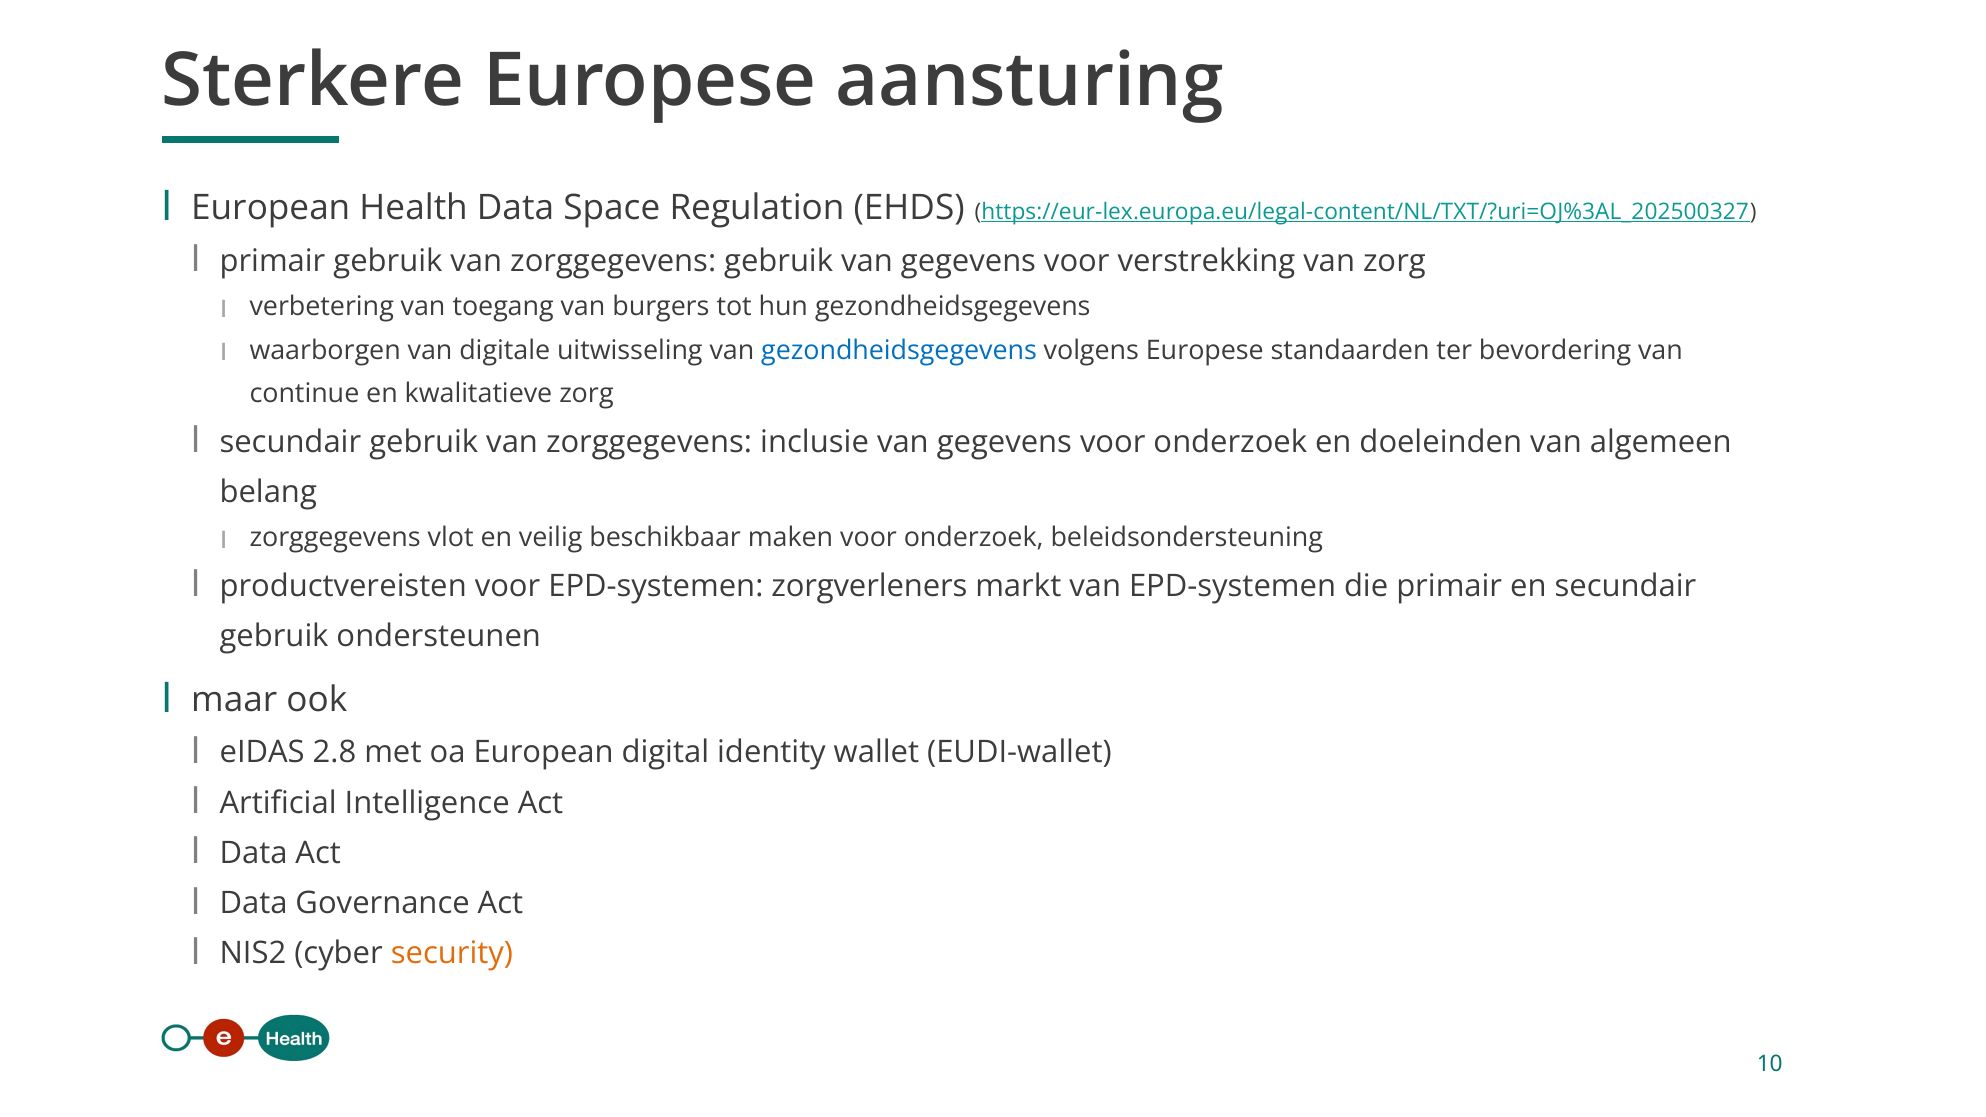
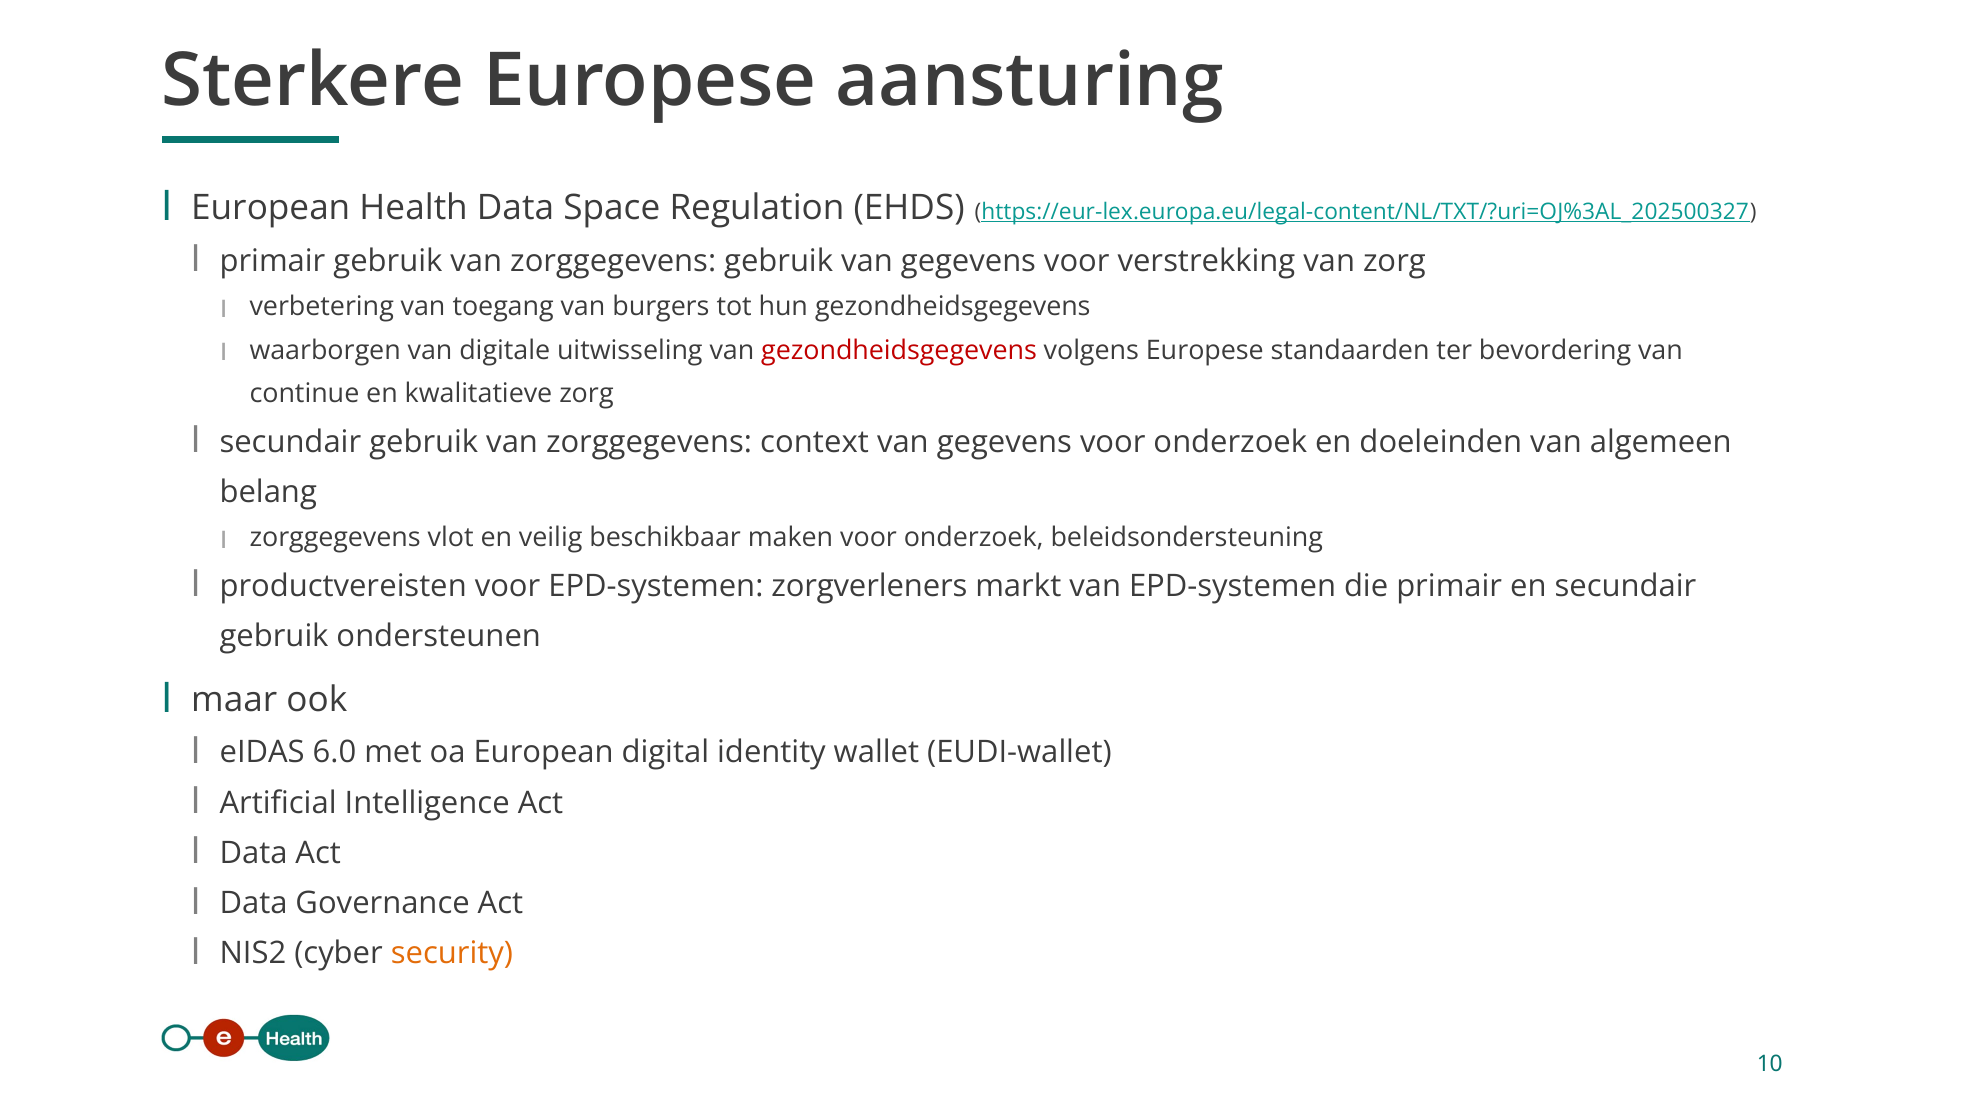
gezondheidsgegevens colour: blue -> red (899, 350)
inclusie: inclusie -> context (815, 442)
2.8: 2.8 -> 6.0 (335, 753)
